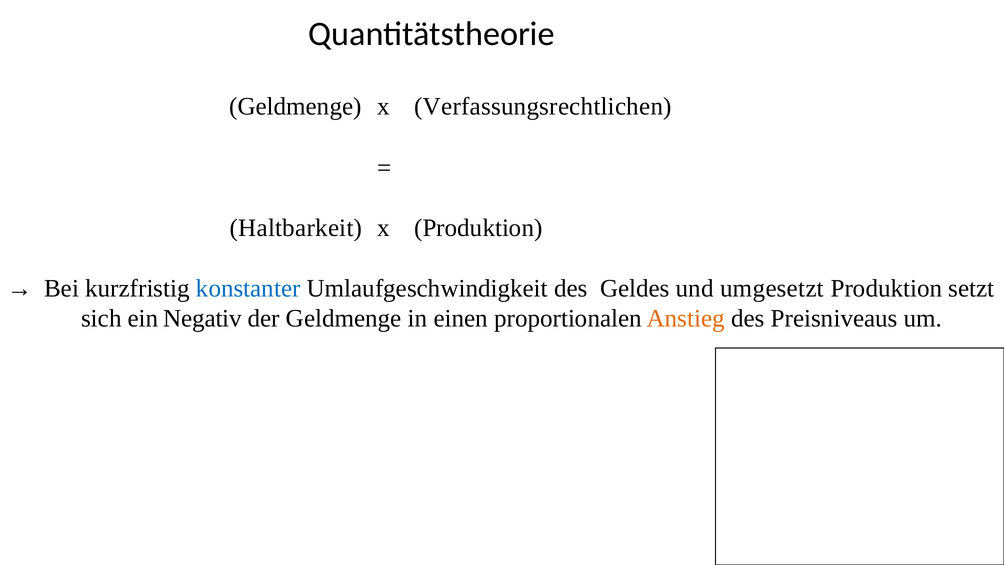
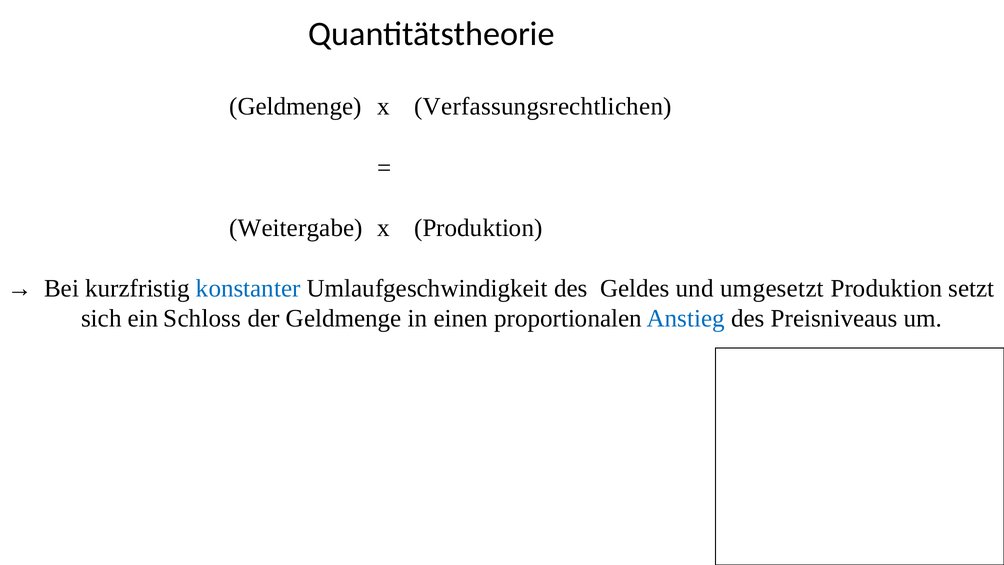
Haltbarkeit: Haltbarkeit -> Weitergabe (296, 228)
Negativ: Negativ -> Schloss (202, 318)
Anstieg colour: orange -> blue (686, 318)
